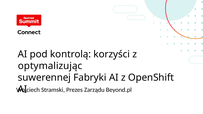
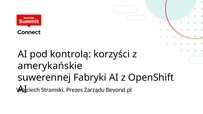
optymalizując: optymalizując -> amerykańskie (50, 66)
